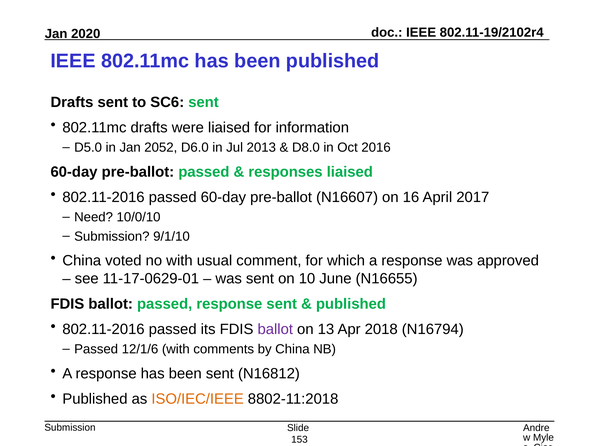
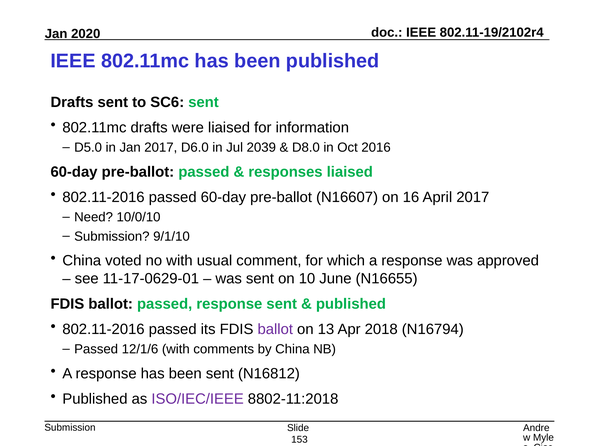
Jan 2052: 2052 -> 2017 (161, 147)
2013: 2013 -> 2039 (261, 147)
ISO/IEC/IEEE colour: orange -> purple (198, 398)
